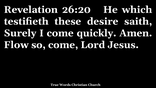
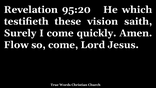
26:20: 26:20 -> 95:20 (76, 10)
desire: desire -> vision (103, 21)
